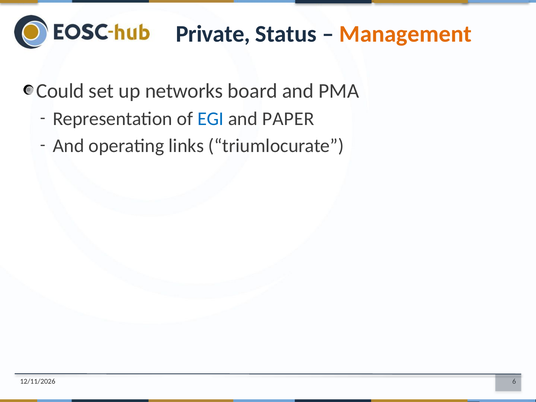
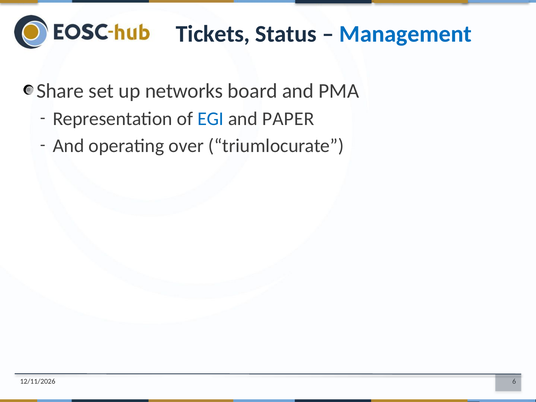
Private: Private -> Tickets (213, 34)
Management colour: orange -> blue (405, 34)
Could: Could -> Share (60, 91)
links: links -> over (186, 146)
